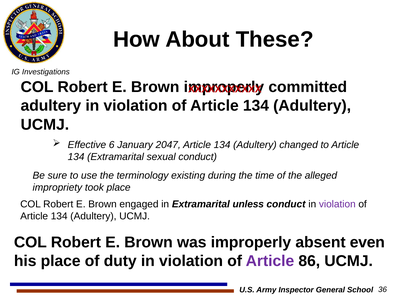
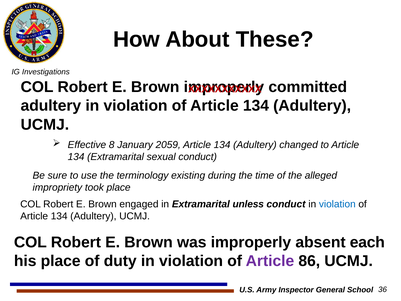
6: 6 -> 8 (112, 145)
2047: 2047 -> 2059 (168, 145)
violation colour: purple -> blue (337, 204)
even: even -> each (367, 242)
